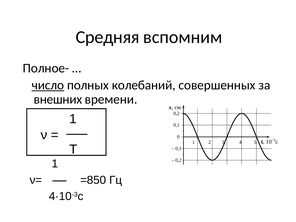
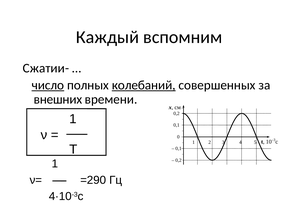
Средняя: Средняя -> Каждый (107, 37)
Полное-: Полное- -> Сжатии- (46, 68)
колебаний underline: none -> present (144, 85)
=850: =850 -> =290 (93, 180)
